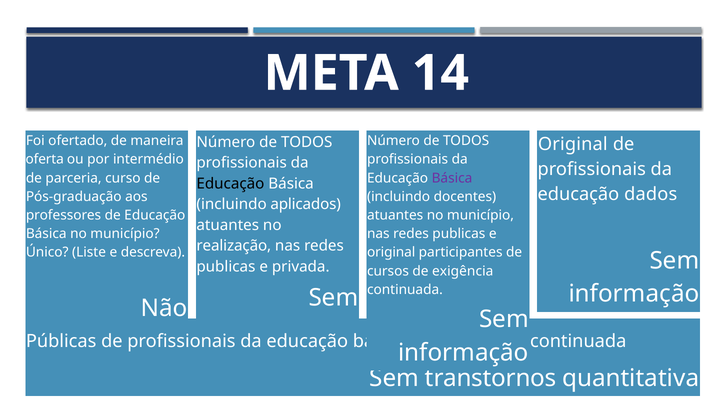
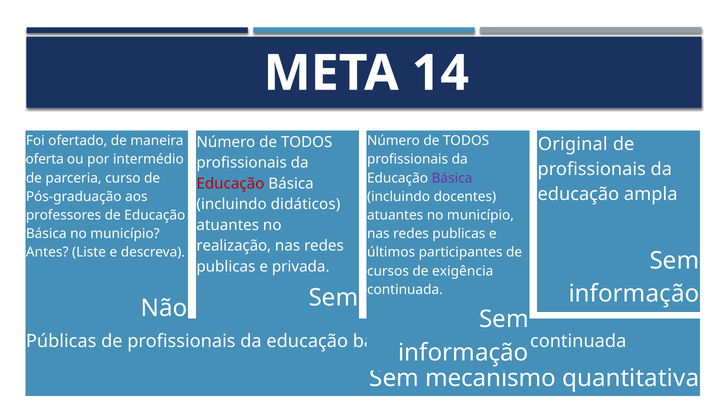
Educação colour: black -> red (230, 183)
dados: dados -> ampla (651, 194)
aplicados: aplicados -> didáticos (305, 204)
original: original -> últimos (391, 252)
Único: Único -> Antes (47, 252)
transtornos: transtornos -> mecanismo (491, 378)
